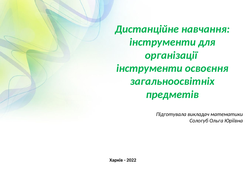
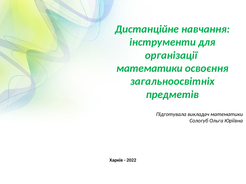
інструменти: інструменти -> математики (149, 68)
